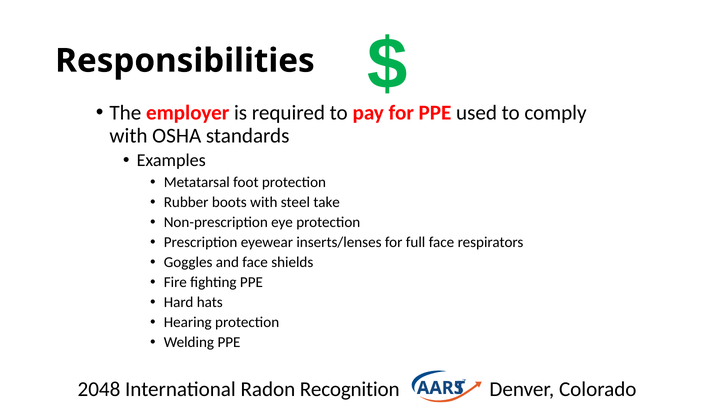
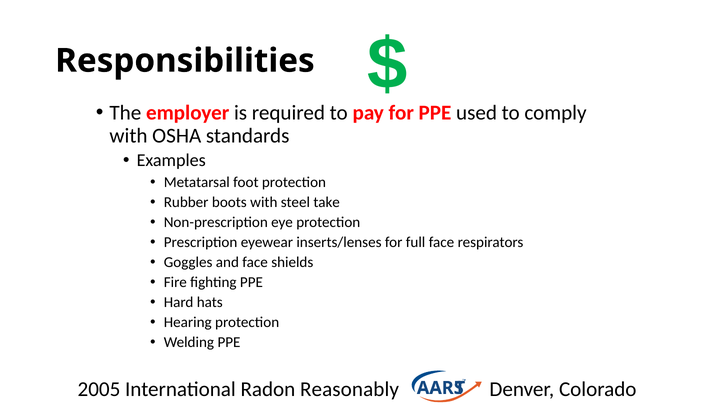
2048: 2048 -> 2005 (99, 389)
Recognition: Recognition -> Reasonably (350, 389)
